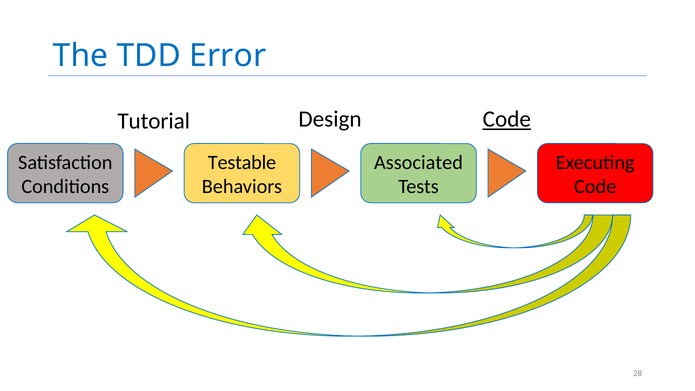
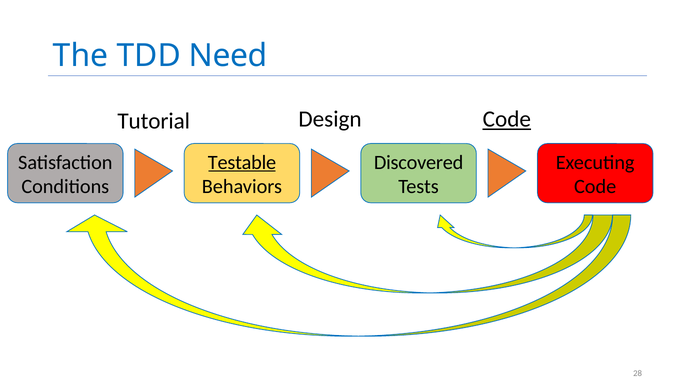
Error: Error -> Need (228, 56)
Testable underline: none -> present (242, 162)
Associated: Associated -> Discovered (419, 162)
